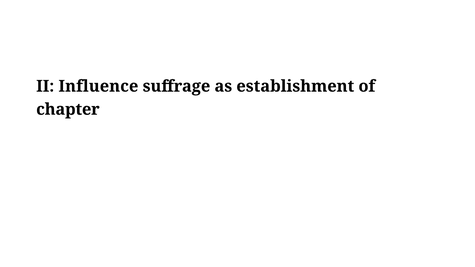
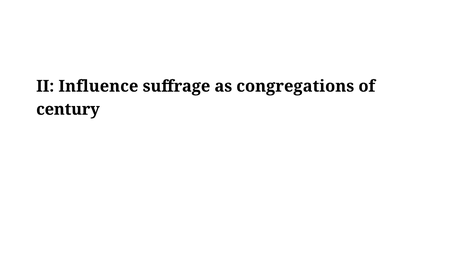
establishment: establishment -> congregations (295, 86)
chapter: chapter -> century (68, 109)
